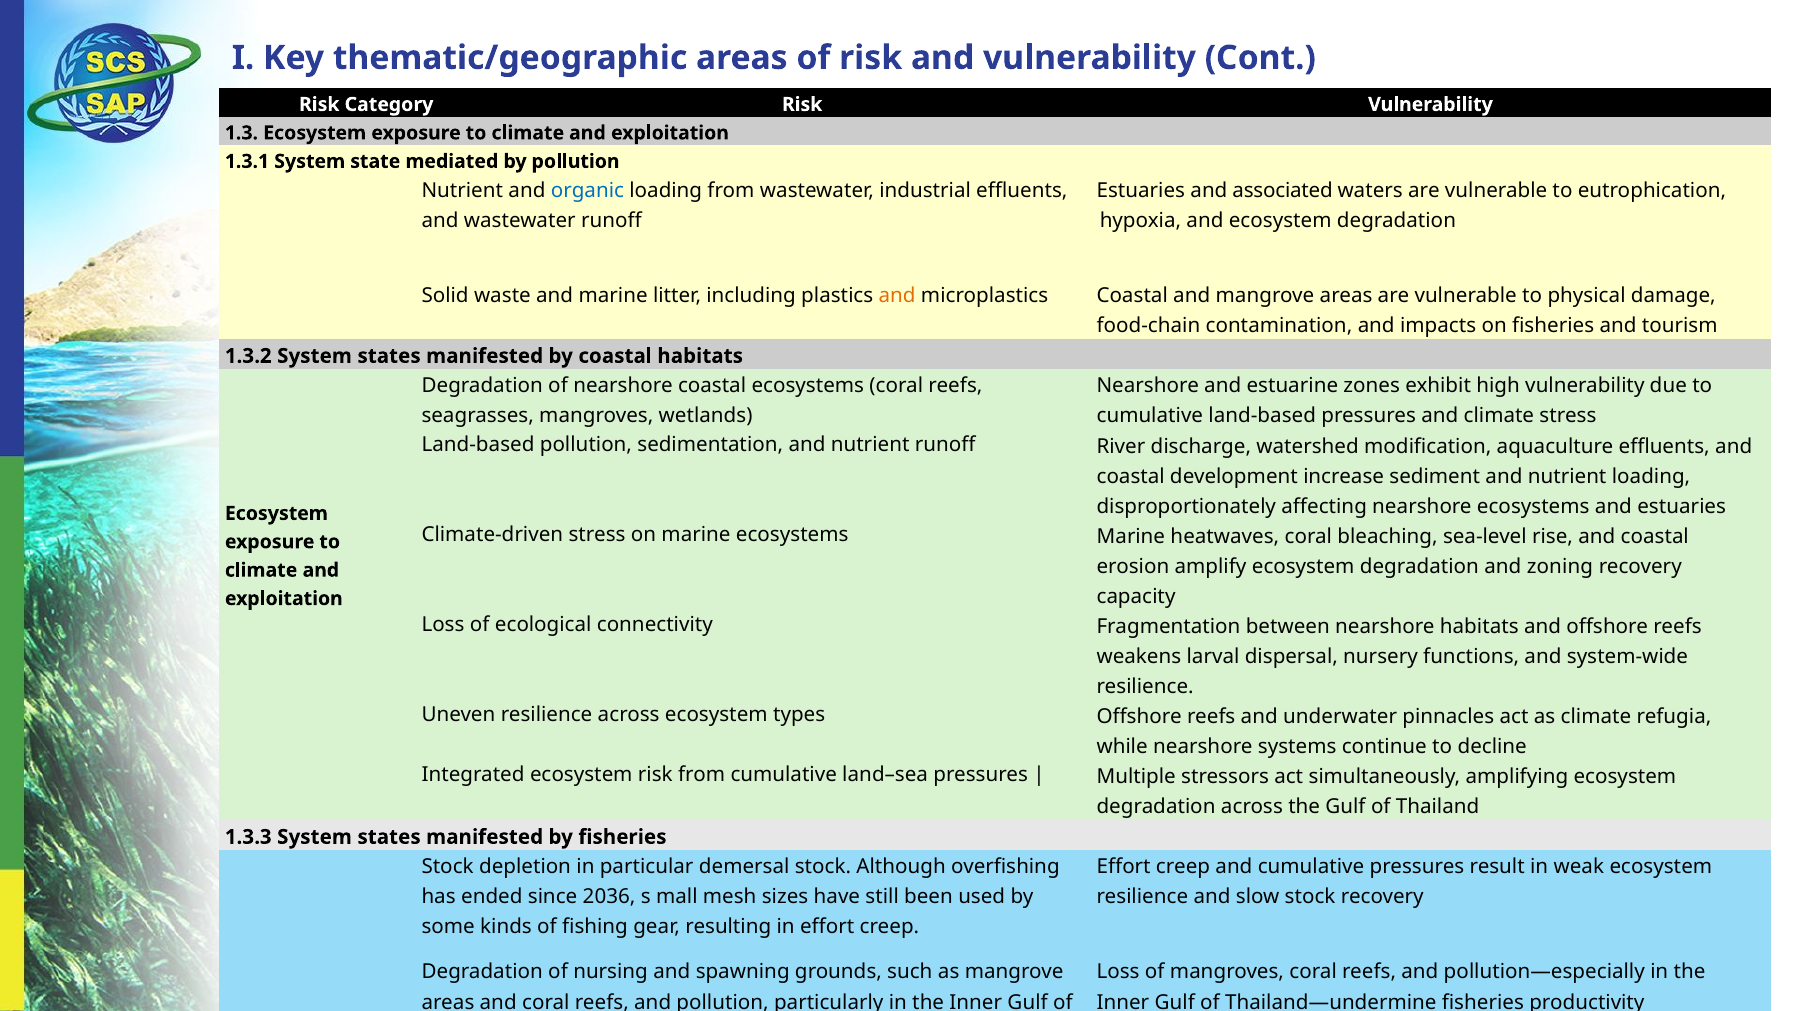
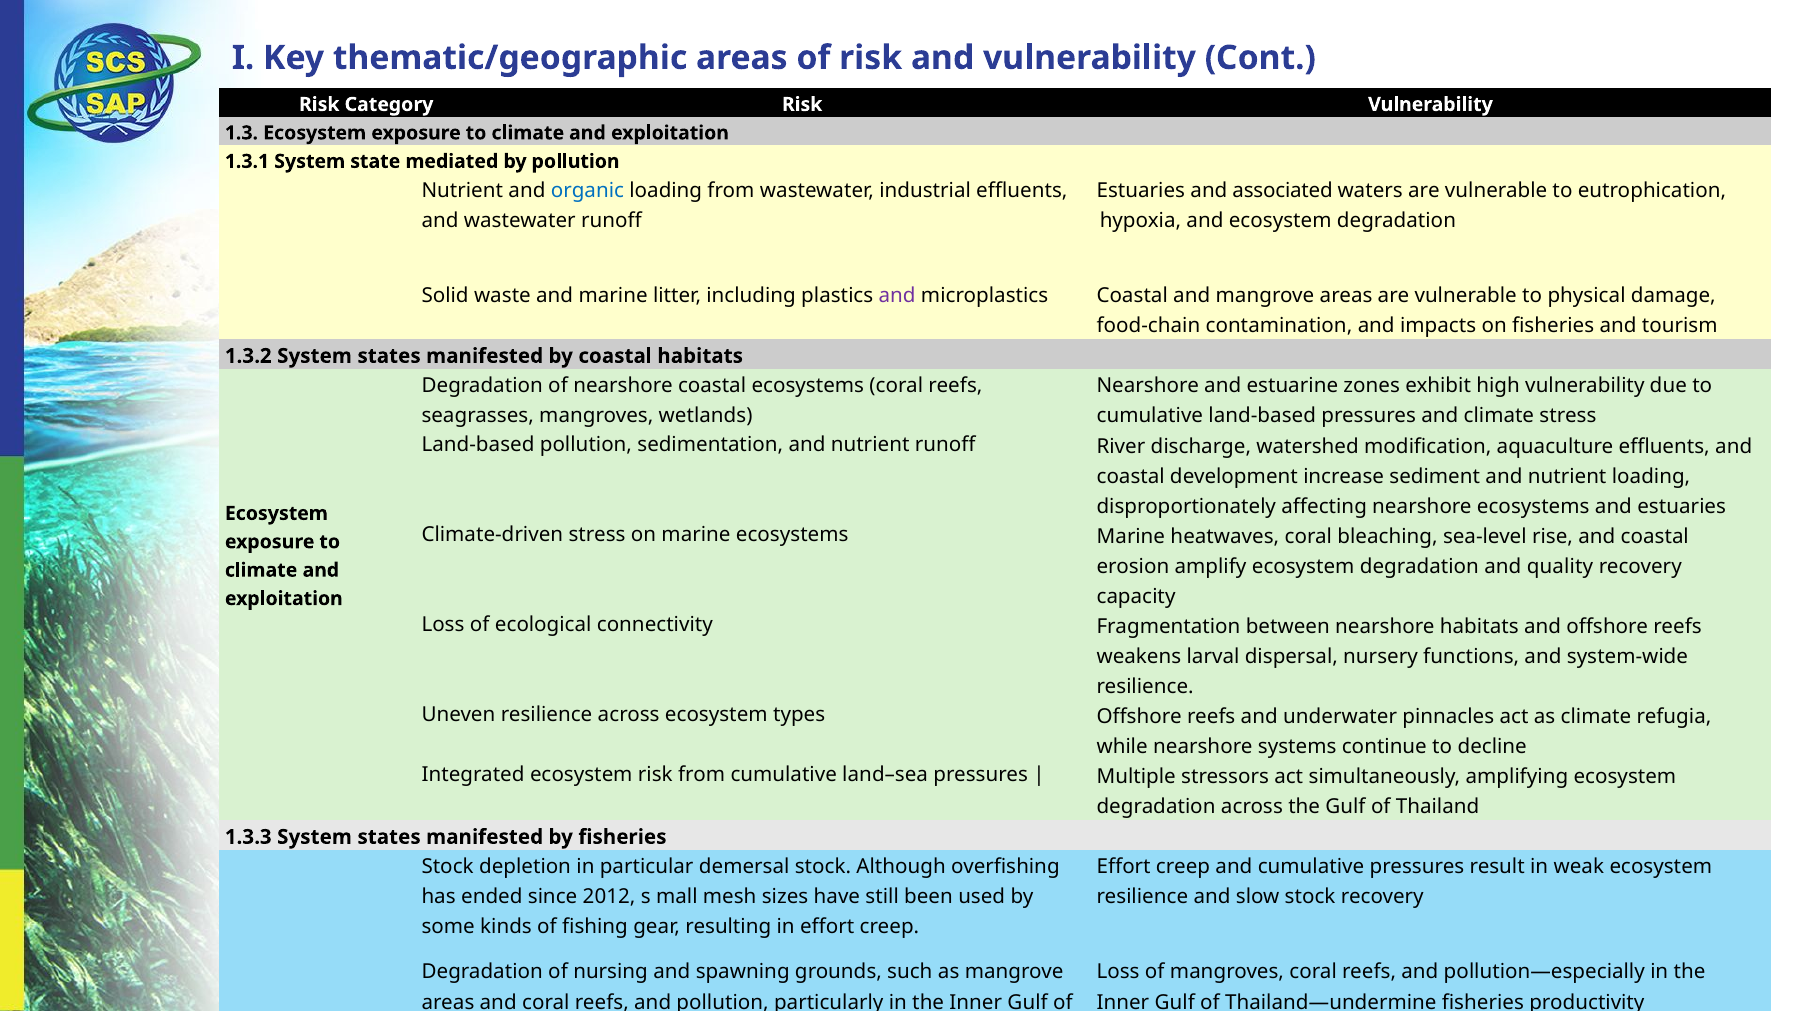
and colour: orange -> purple (897, 296)
zoning: zoning -> quality (1560, 566)
2036: 2036 -> 2012 (609, 897)
